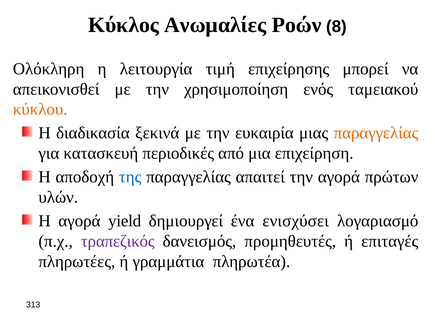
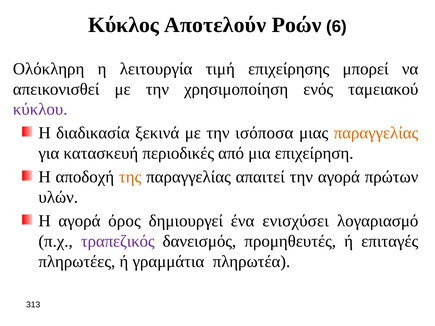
Ανωμαλίες: Ανωμαλίες -> Αποτελούν (215, 25)
8: 8 -> 6 (337, 26)
κύκλου colour: orange -> purple (40, 109)
ευκαιρία: ευκαιρία -> ισόποσα (264, 133)
της colour: blue -> orange (130, 177)
yield: yield -> όρος (124, 221)
